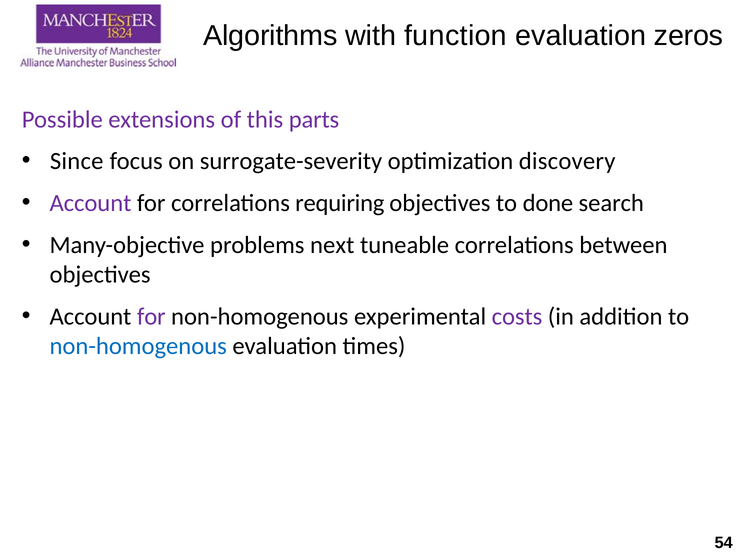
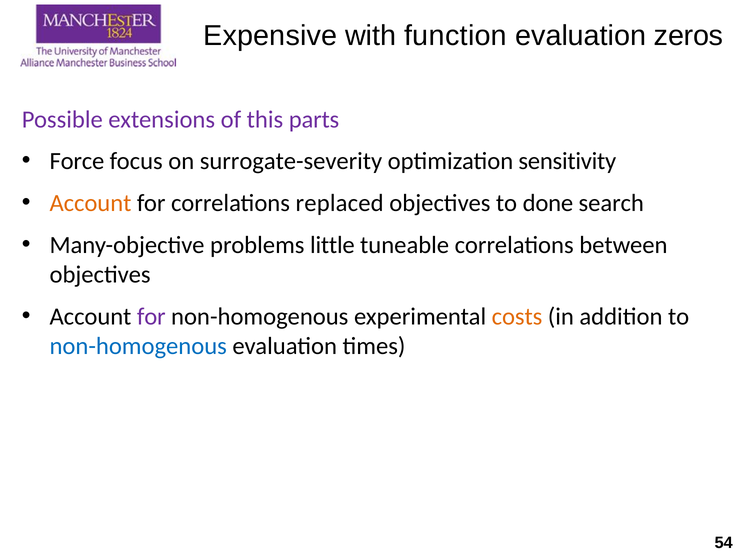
Algorithms: Algorithms -> Expensive (270, 36)
Since: Since -> Force (77, 161)
discovery: discovery -> sensitivity (567, 161)
Account colour: purple -> orange (90, 203)
requiring: requiring -> replaced (340, 203)
next: next -> little (332, 245)
costs colour: purple -> orange (517, 317)
